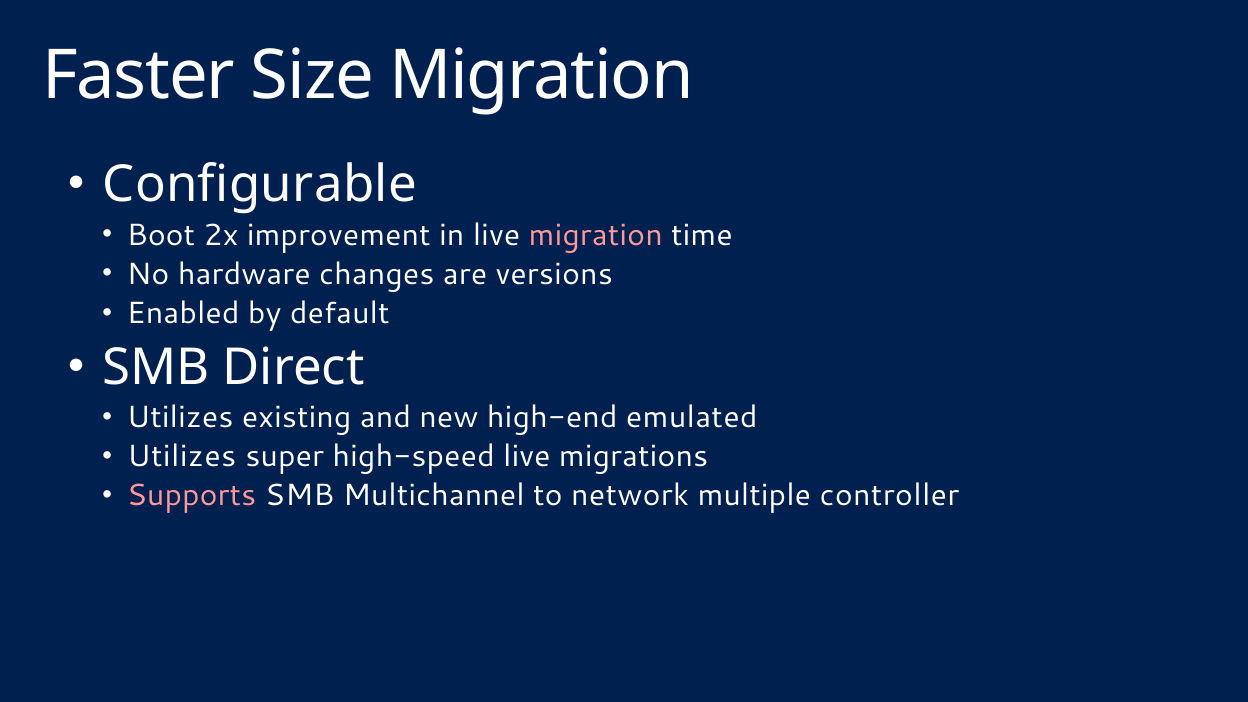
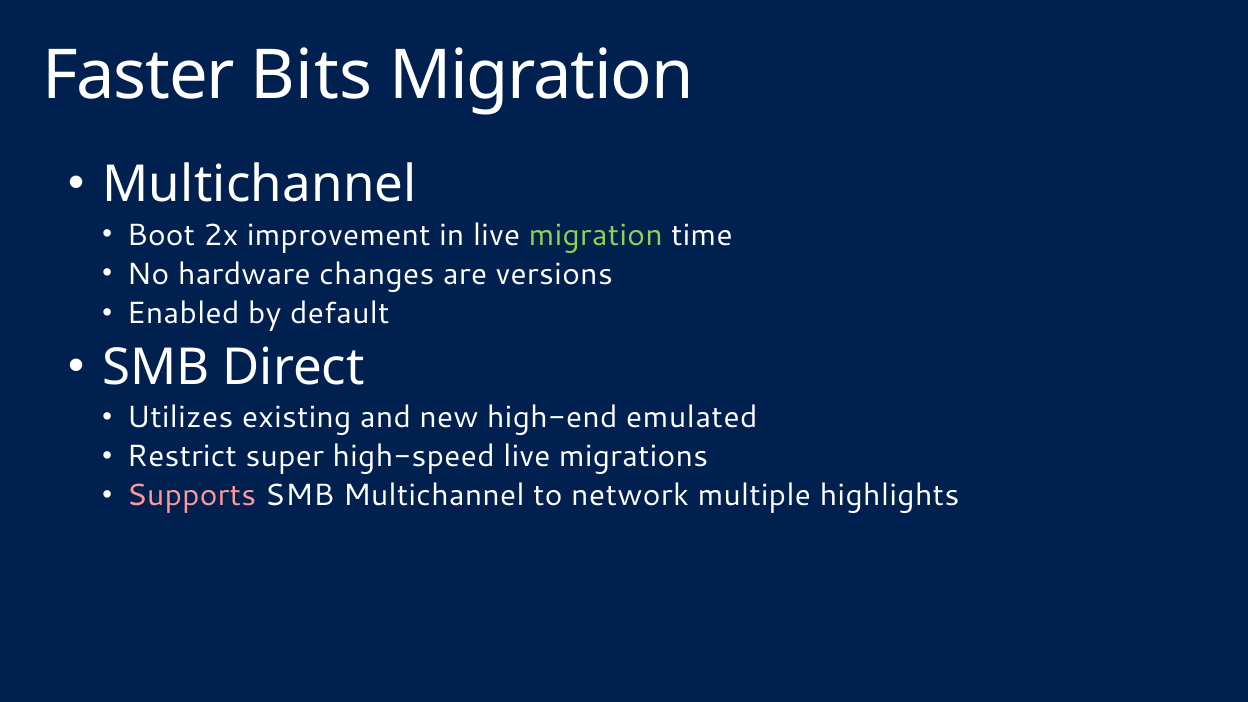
Size: Size -> Bits (312, 76)
Configurable: Configurable -> Multichannel (260, 185)
migration colour: pink -> light green (596, 235)
Utilizes: Utilizes -> Restrict (182, 457)
controller: controller -> highlights (890, 496)
